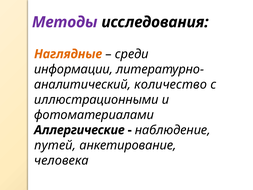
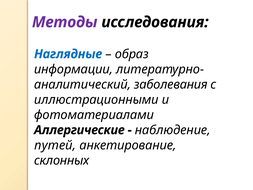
Наглядные colour: orange -> blue (68, 54)
среди: среди -> образ (132, 54)
количество: количество -> заболевания (171, 84)
человека: человека -> склонных (62, 160)
